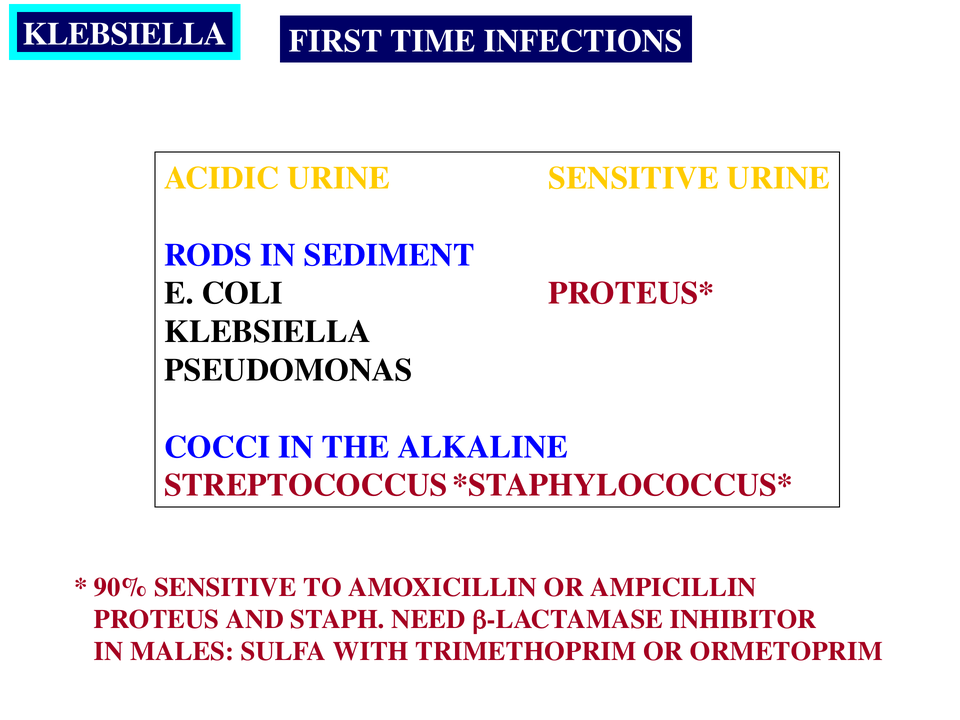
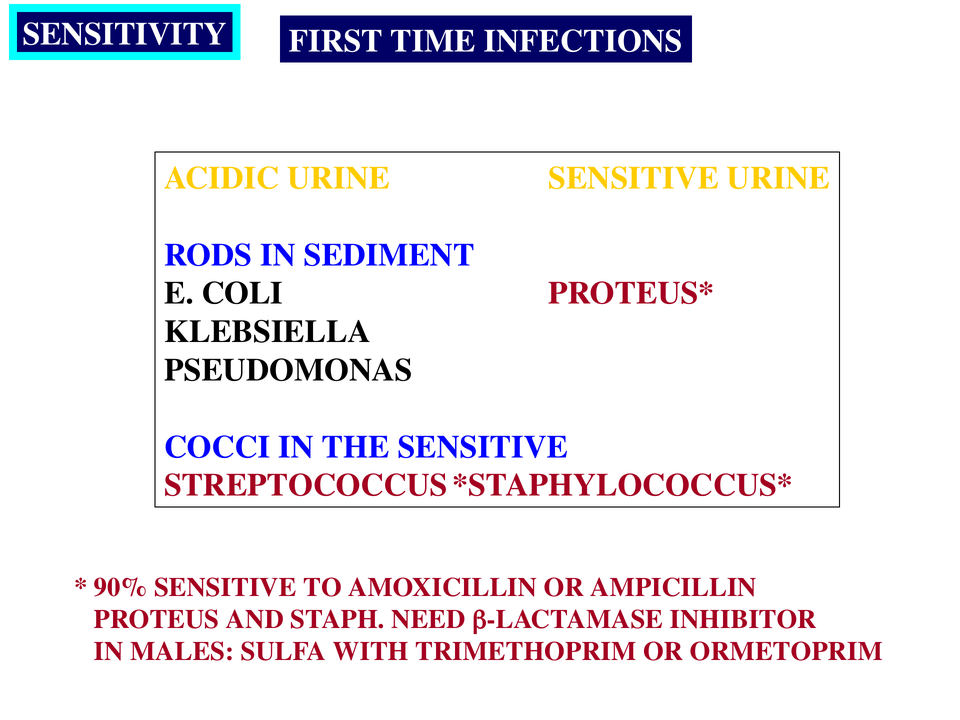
KLEBSIELLA: KLEBSIELLA -> SENSITIVITY (125, 34)
THE ALKALINE: ALKALINE -> SENSITIVE (483, 447)
